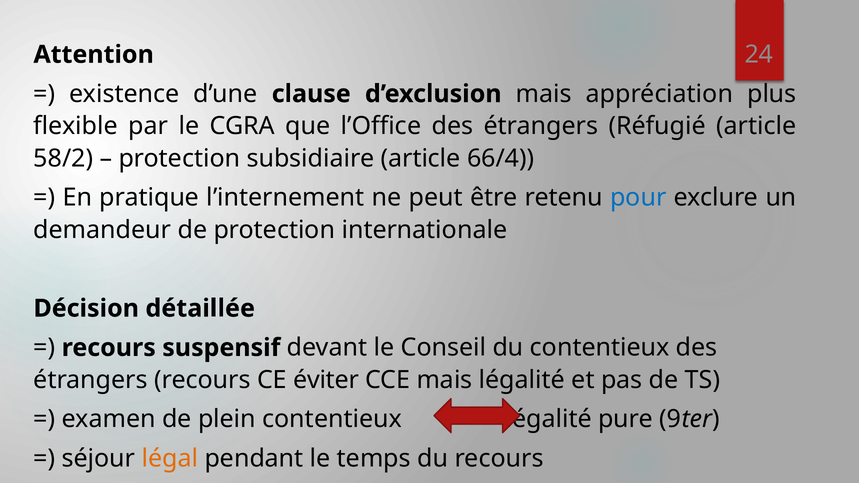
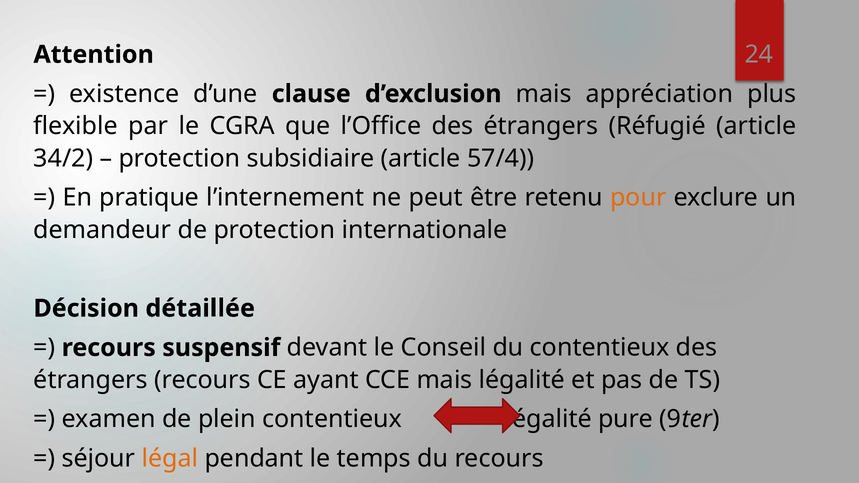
58/2: 58/2 -> 34/2 (63, 158)
66/4: 66/4 -> 57/4 (501, 158)
pour colour: blue -> orange (638, 198)
éviter: éviter -> ayant (326, 380)
